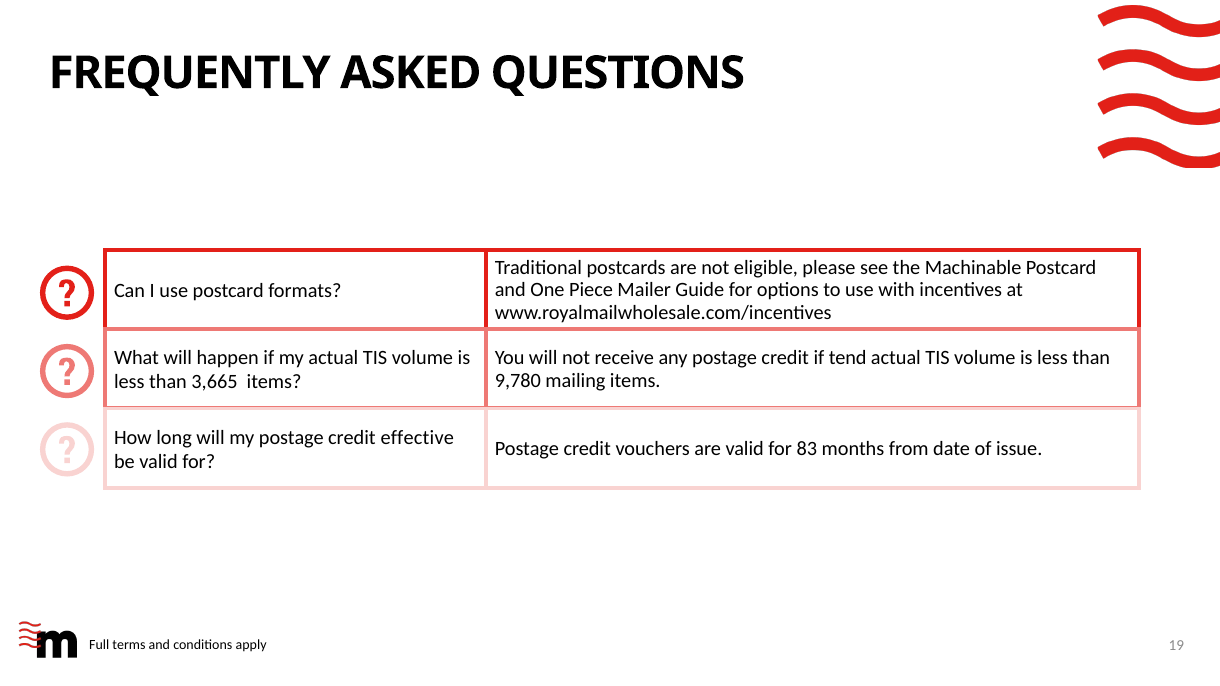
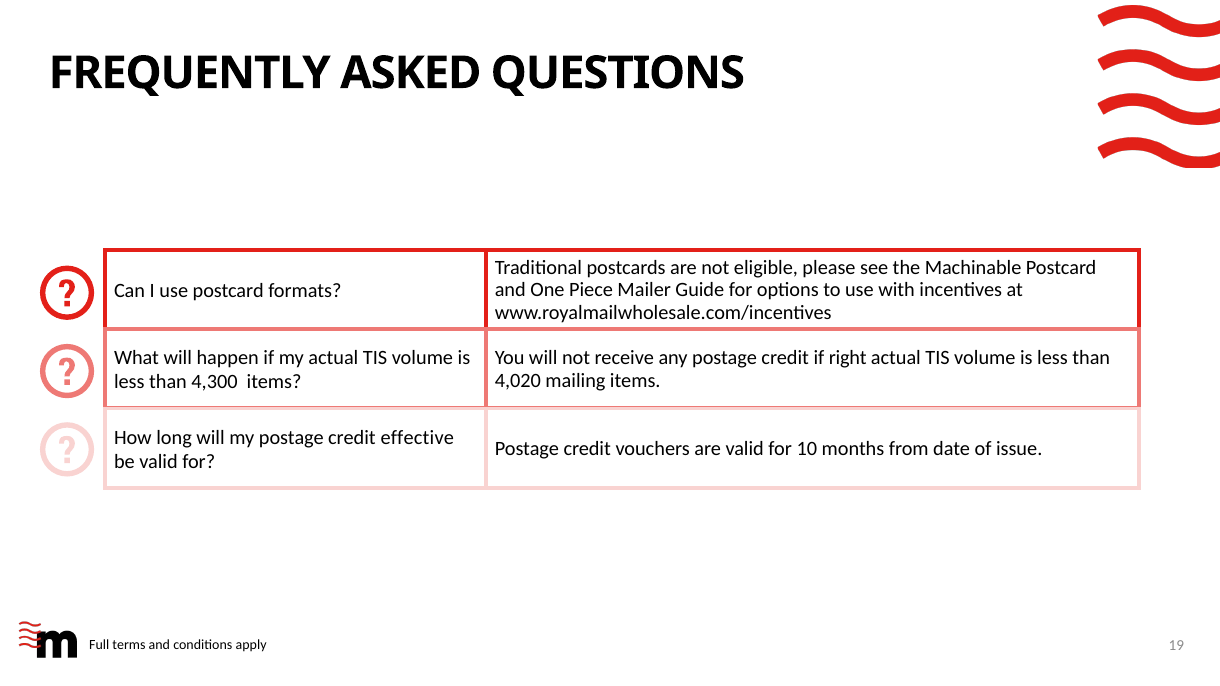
tend: tend -> right (848, 358)
9,780: 9,780 -> 4,020 (518, 381)
3,665: 3,665 -> 4,300 (215, 382)
83: 83 -> 10 (807, 449)
